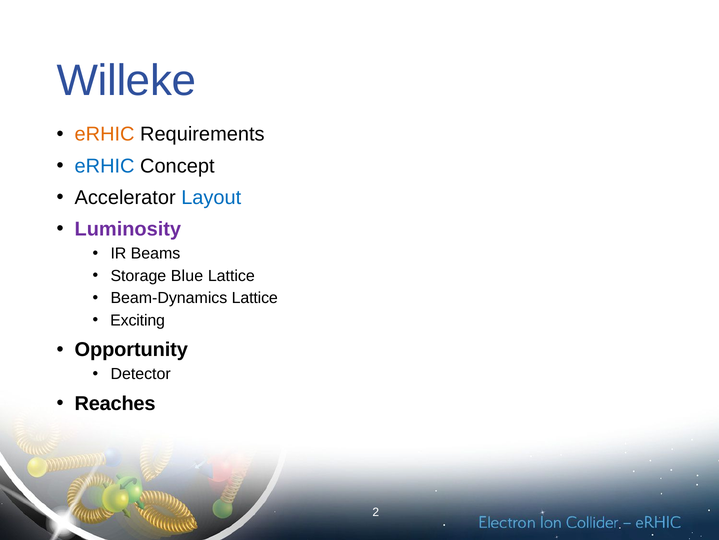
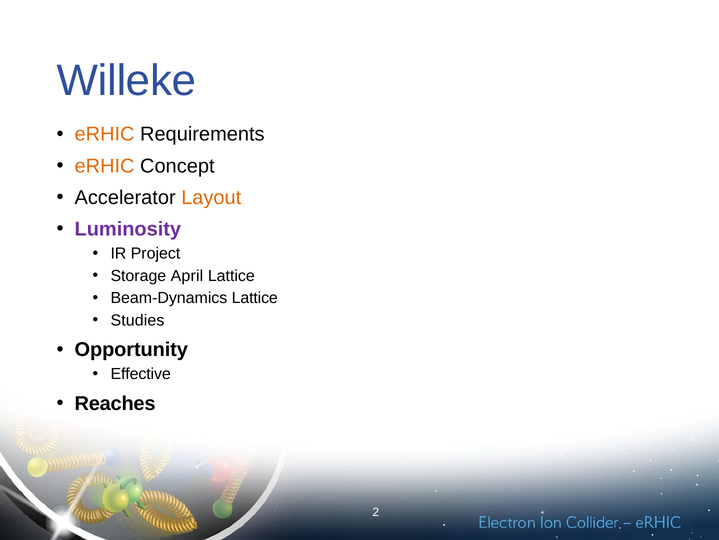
eRHIC colour: blue -> orange (105, 166)
Layout colour: blue -> orange (211, 197)
Beams: Beams -> Project (156, 253)
Blue: Blue -> April (187, 275)
Exciting: Exciting -> Studies (137, 320)
Detector: Detector -> Effective (141, 374)
